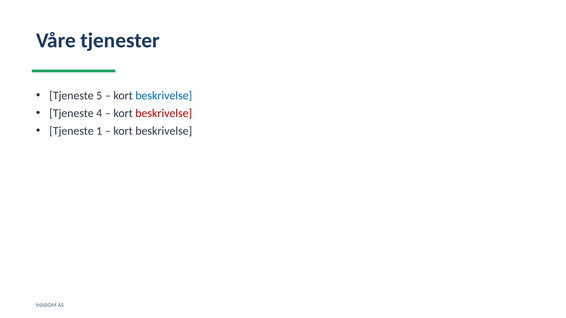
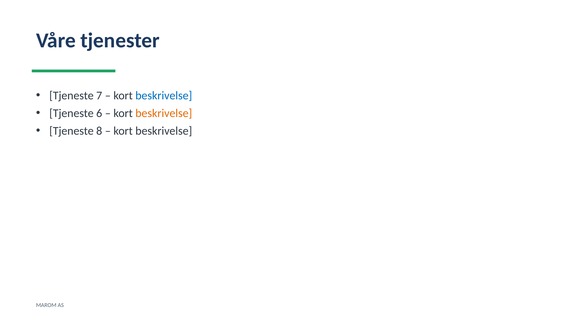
5: 5 -> 7 (99, 96)
4: 4 -> 6 (99, 114)
beskrivelse colour: red -> orange (164, 114)
1: 1 -> 8 (99, 131)
